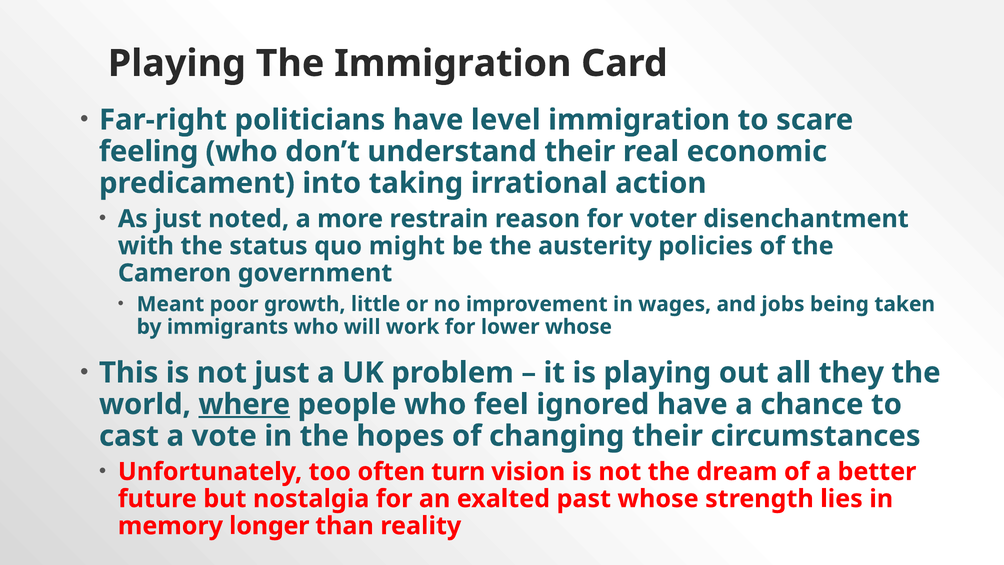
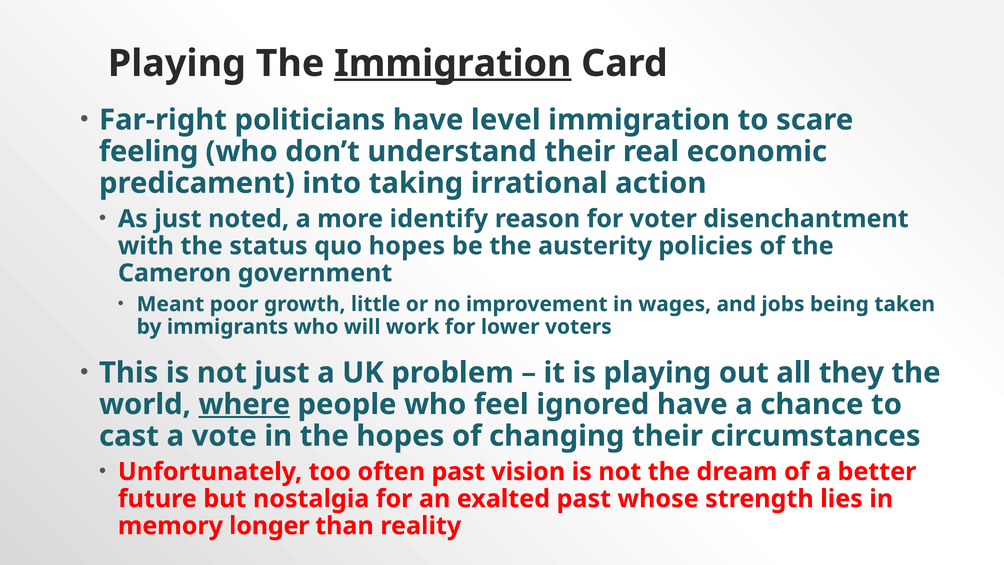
Immigration underline: none -> present (453, 63)
restrain: restrain -> identify (439, 219)
quo might: might -> hopes (407, 246)
lower whose: whose -> voters (578, 327)
often turn: turn -> past (458, 472)
